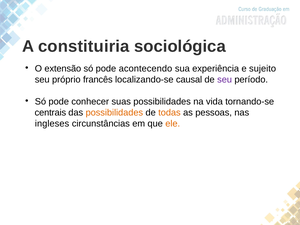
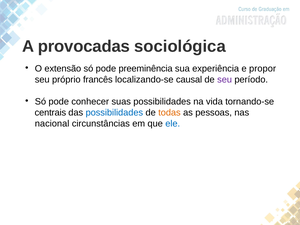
constituiria: constituiria -> provocadas (84, 46)
acontecendo: acontecendo -> preeminência (146, 69)
sujeito: sujeito -> propor (263, 69)
possibilidades colour: orange -> blue (114, 113)
ingleses: ingleses -> nacional (52, 124)
ele colour: orange -> blue (173, 124)
